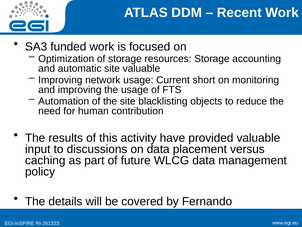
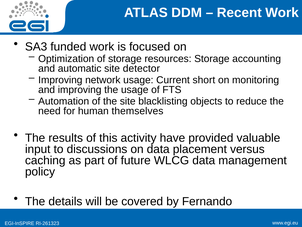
site valuable: valuable -> detector (141, 68)
contribution: contribution -> themselves (137, 111)
